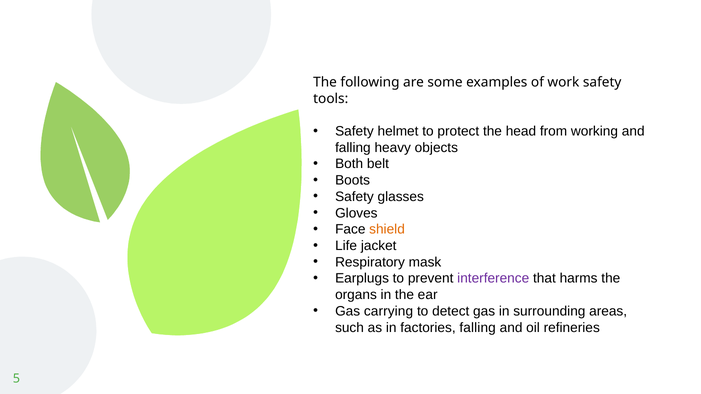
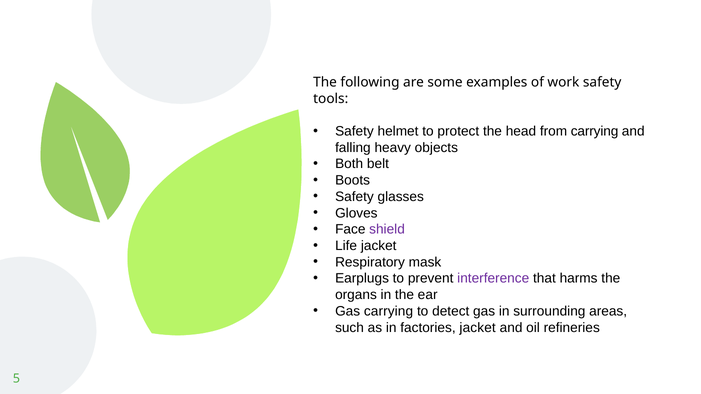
from working: working -> carrying (595, 131)
shield colour: orange -> purple (387, 230)
factories falling: falling -> jacket (478, 328)
